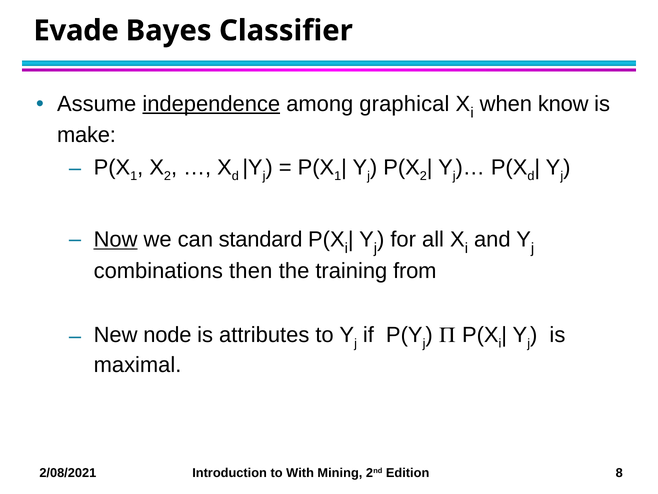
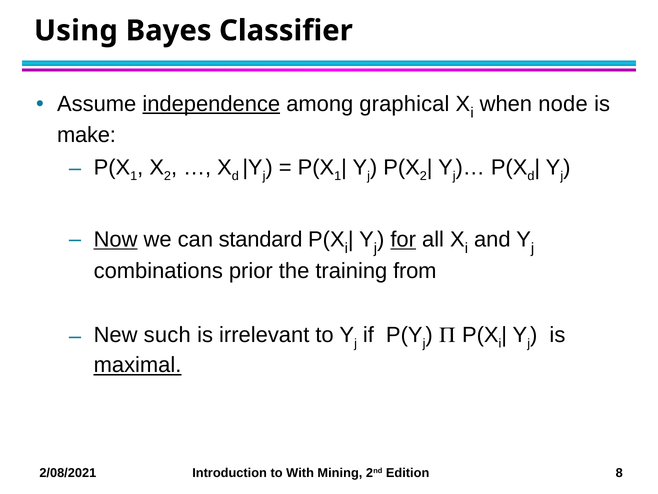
Evade: Evade -> Using (76, 31)
know: know -> node (563, 104)
for underline: none -> present (403, 239)
then: then -> prior (251, 271)
node: node -> such (167, 335)
attributes: attributes -> irrelevant (264, 335)
maximal underline: none -> present (138, 365)
